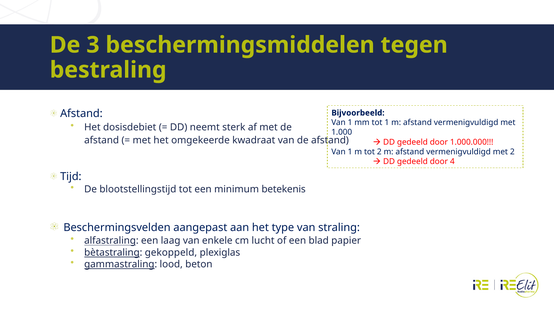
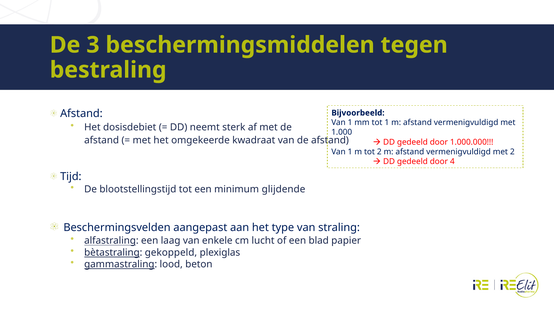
betekenis: betekenis -> glijdende (284, 189)
